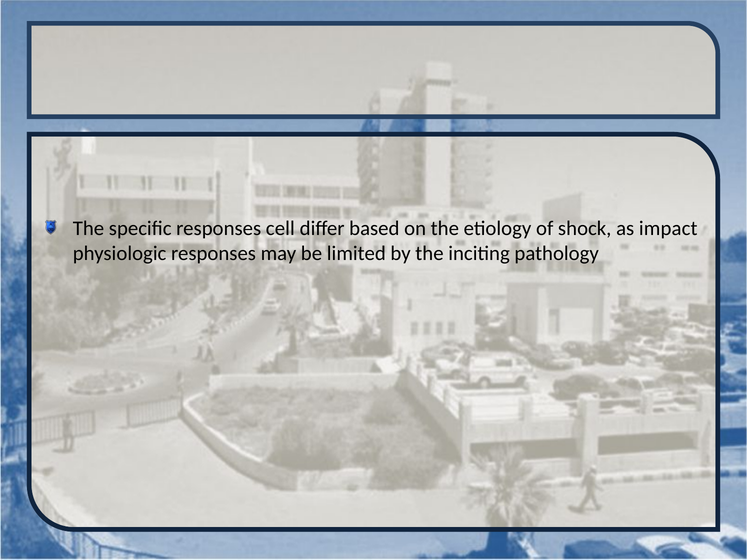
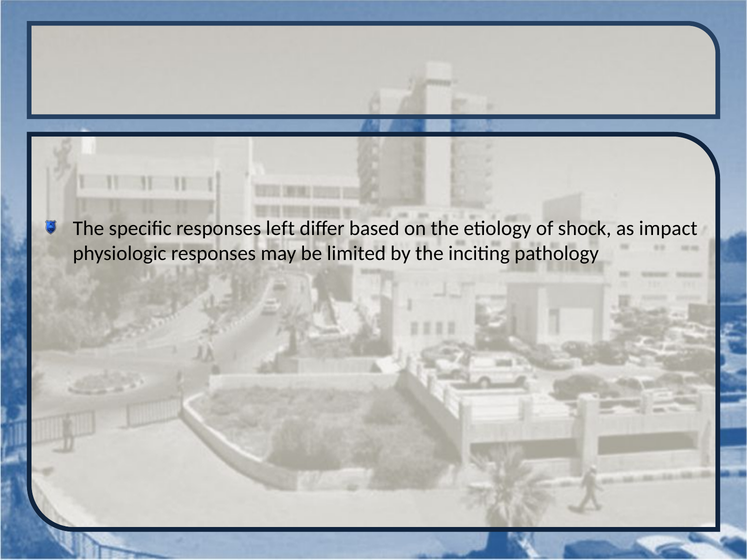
cell: cell -> left (280, 229)
